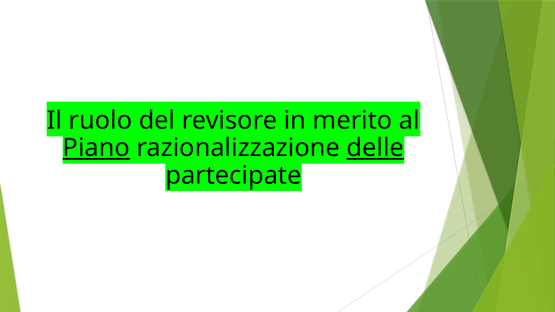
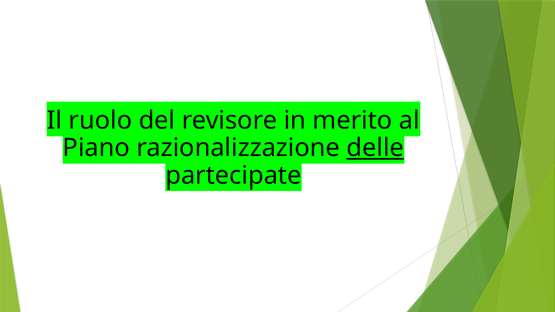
Piano underline: present -> none (96, 148)
